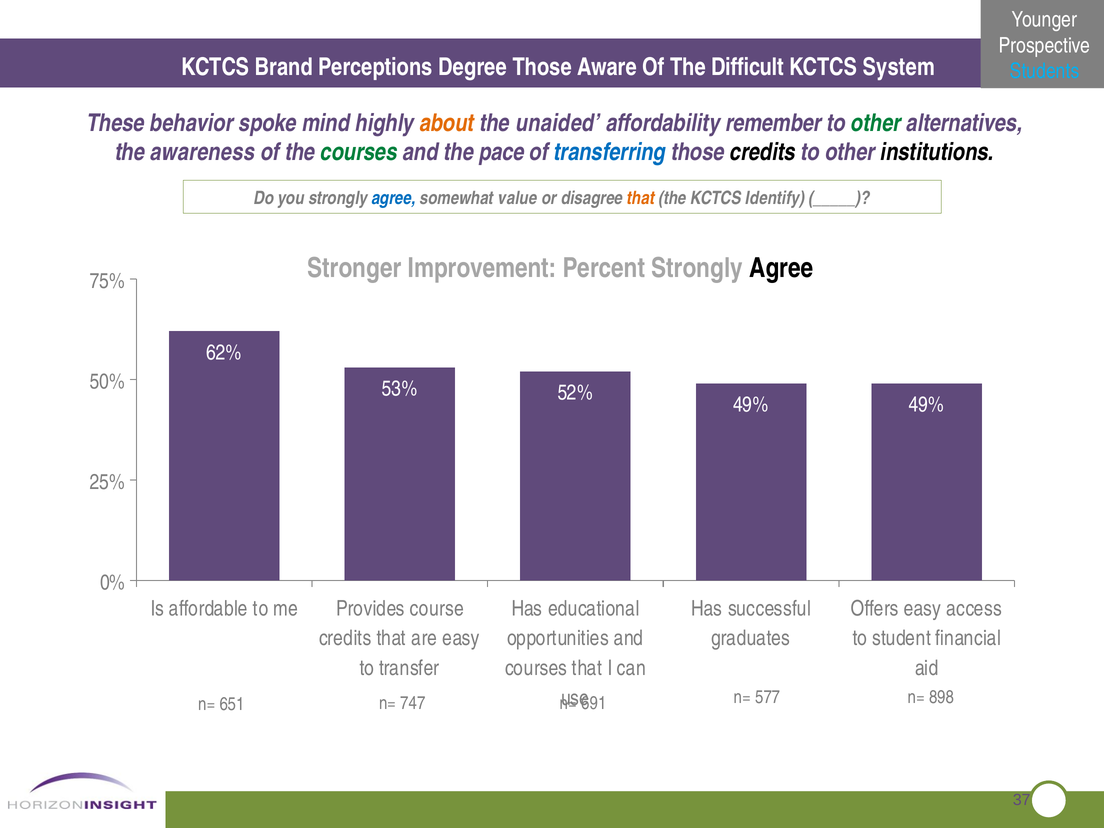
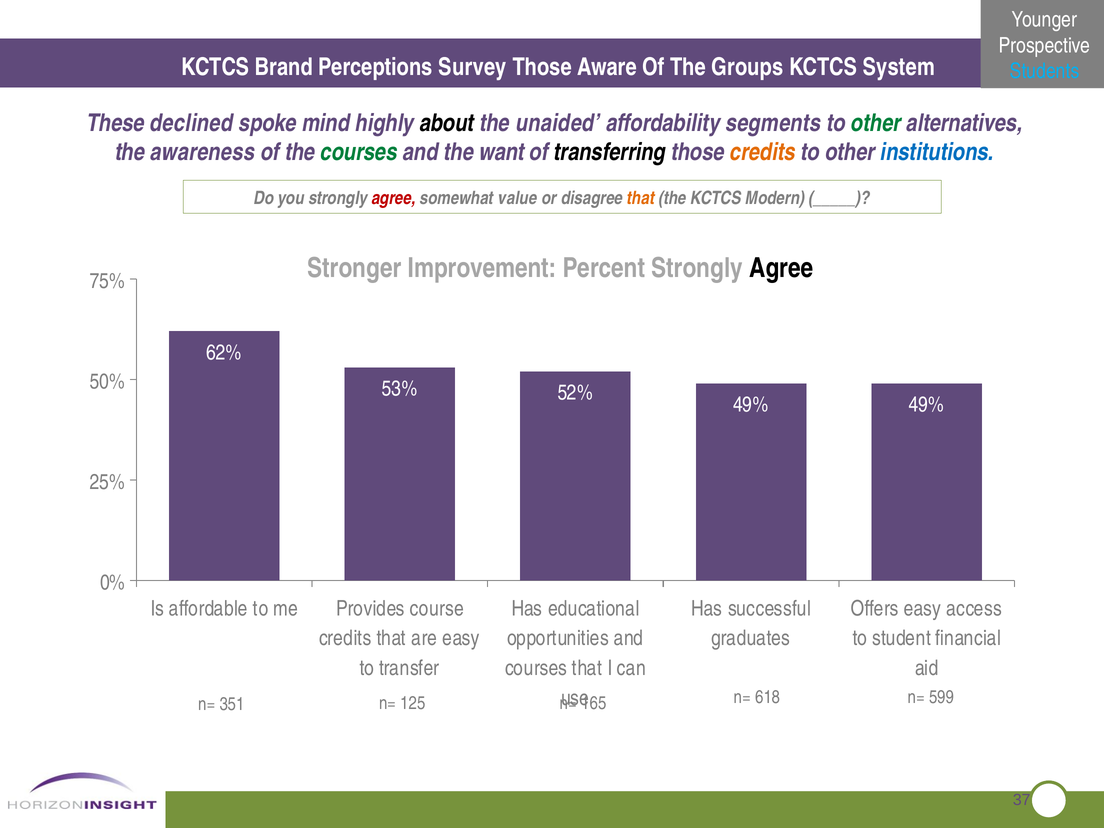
Degree: Degree -> Survey (473, 67)
Difficult: Difficult -> Groups (747, 67)
behavior: behavior -> declined (192, 123)
about colour: orange -> black (447, 123)
remember: remember -> segments (773, 123)
pace: pace -> want (502, 152)
transferring colour: blue -> black (610, 152)
credits colour: black -> orange (763, 152)
institutions colour: black -> blue (937, 152)
agree colour: blue -> red (394, 198)
Identify: Identify -> Modern (775, 198)
747: 747 -> 125 (413, 703)
691: 691 -> 165 (594, 703)
577: 577 -> 618 (768, 697)
898: 898 -> 599 (942, 697)
651: 651 -> 351 (232, 704)
